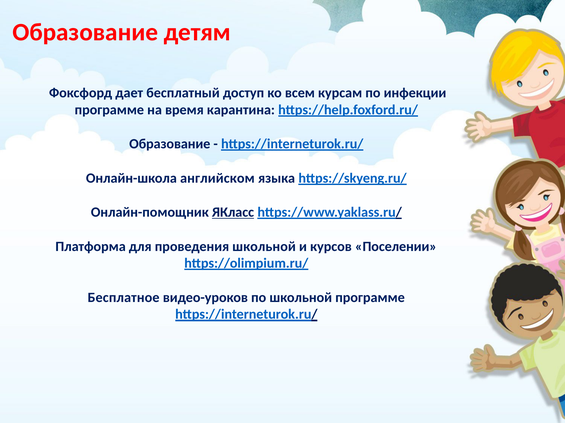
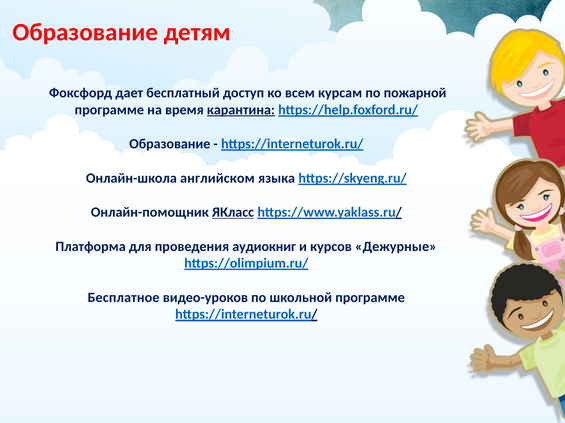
инфекции: инфекции -> пожарной (415, 93)
карантина underline: none -> present (241, 110)
проведения школьной: школьной -> аудиокниг (264, 247)
Поселении: Поселении -> Дежурные (396, 247)
